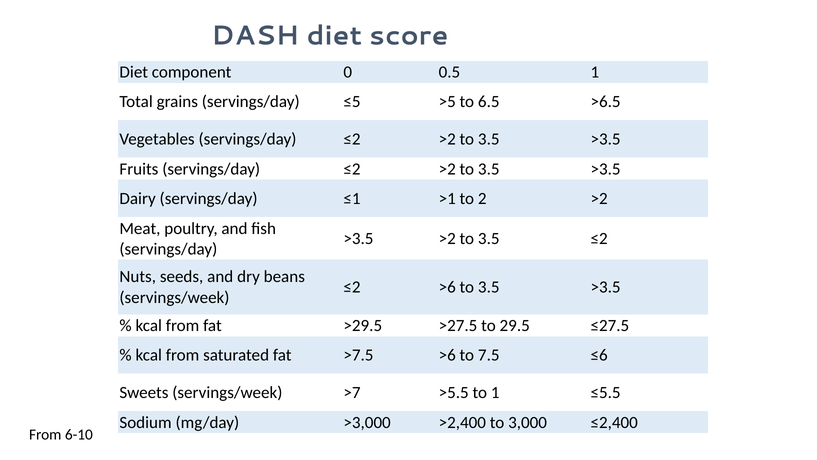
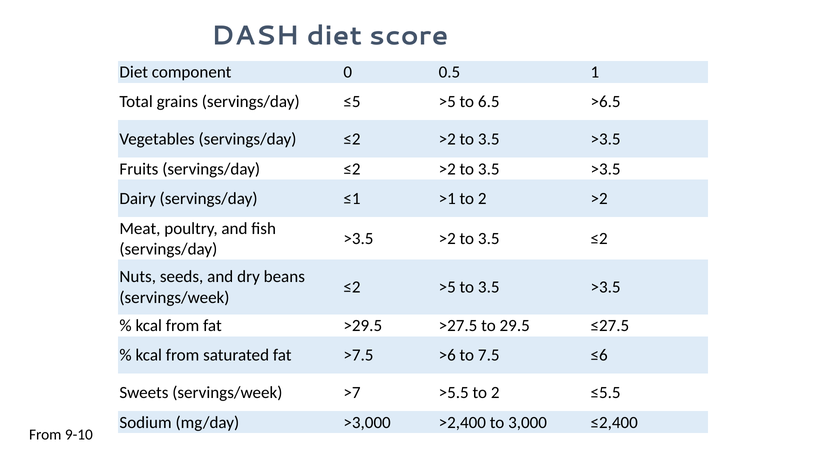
≤2 >6: >6 -> >5 (447, 287)
>5.5 to 1: 1 -> 2 (495, 392)
6-10: 6-10 -> 9-10 (79, 434)
